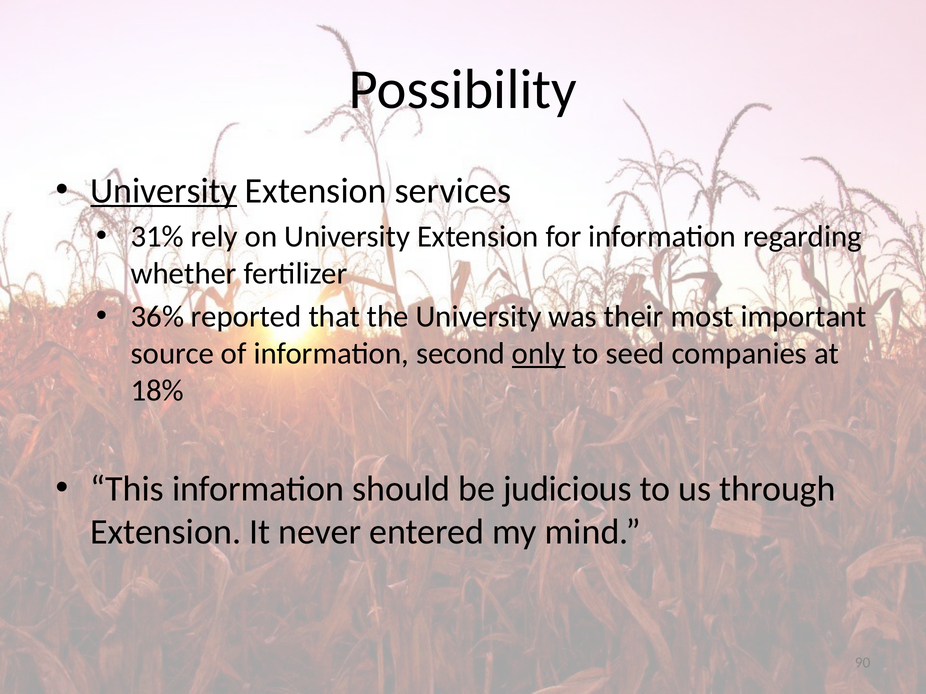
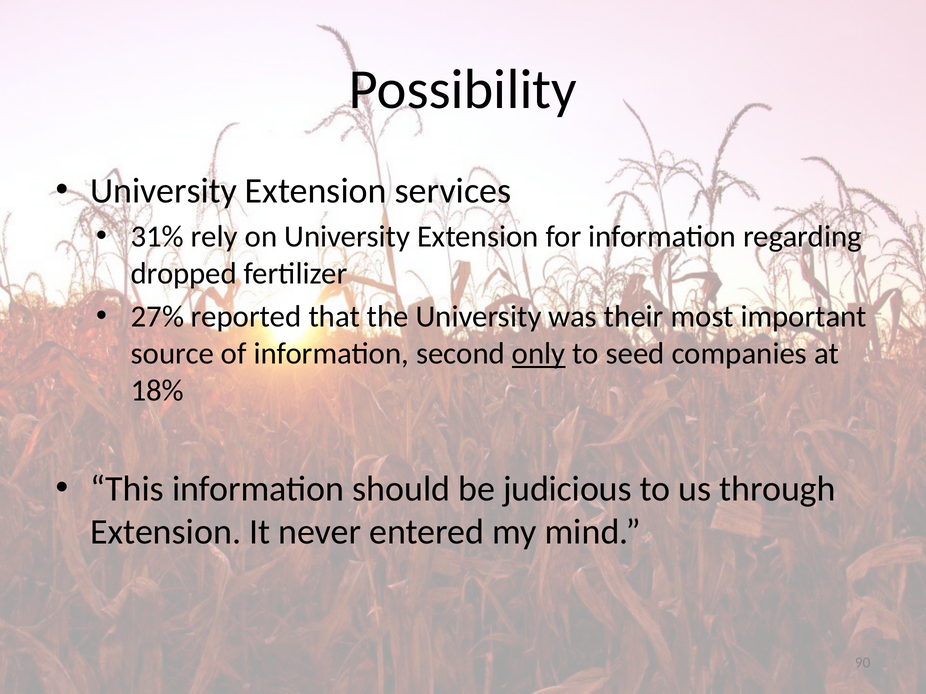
University underline: present -> none (164, 191)
whether: whether -> dropped (184, 274)
36%: 36% -> 27% (157, 317)
